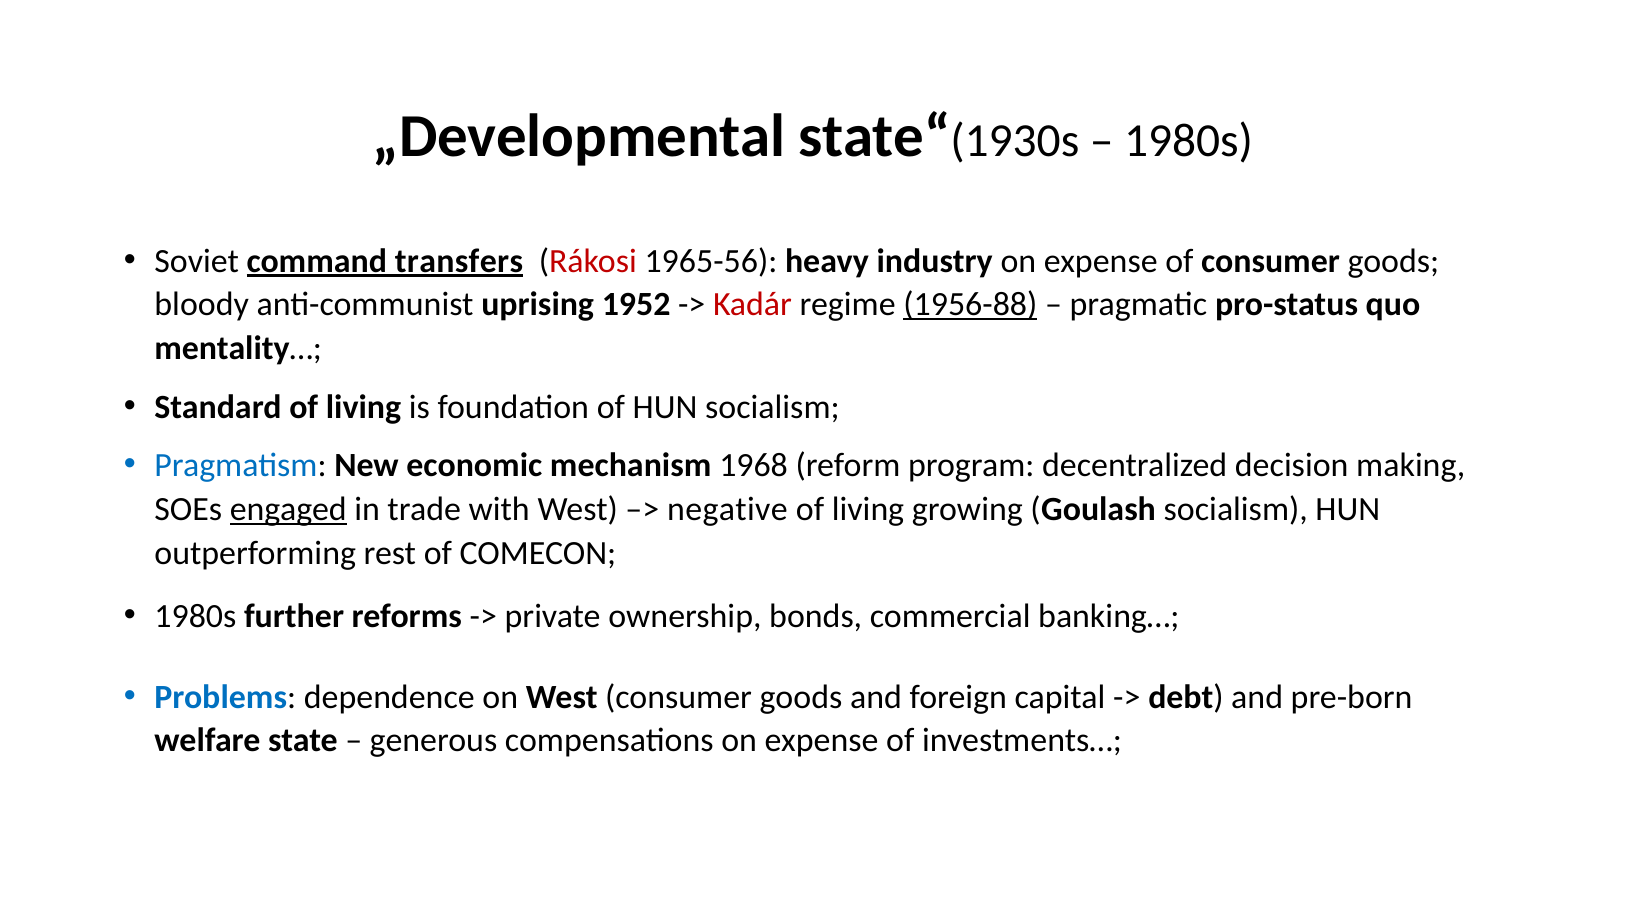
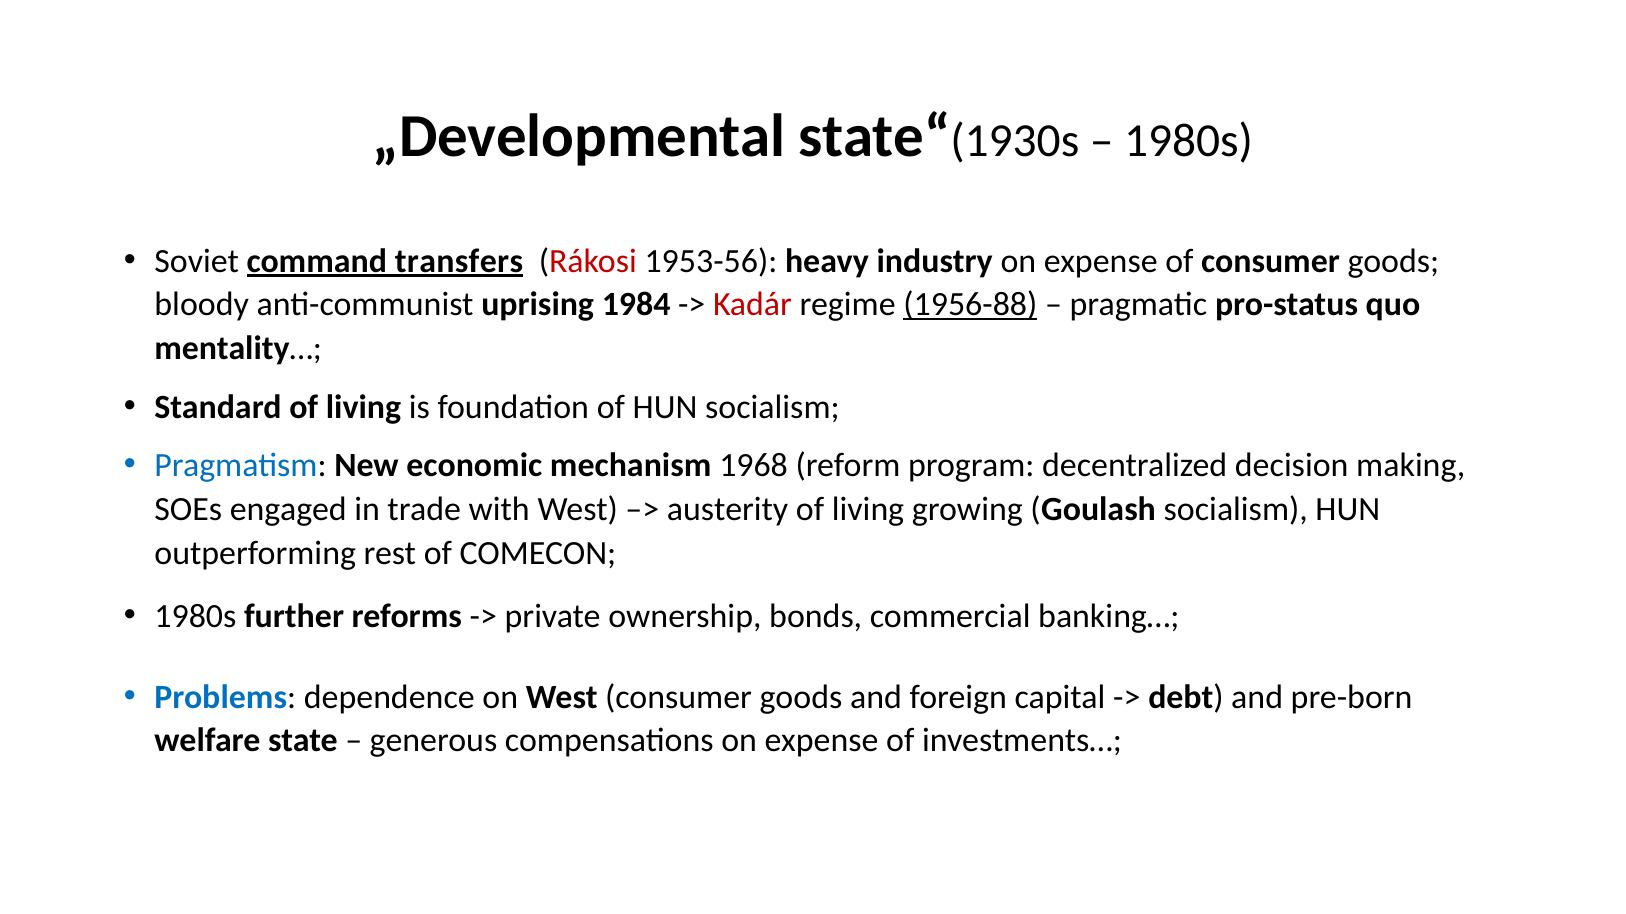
1965-56: 1965-56 -> 1953-56 (711, 261)
1952: 1952 -> 1984 (636, 305)
engaged underline: present -> none (288, 510)
negative: negative -> austerity (728, 510)
